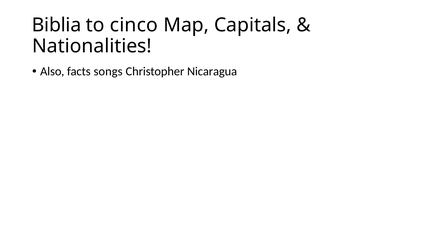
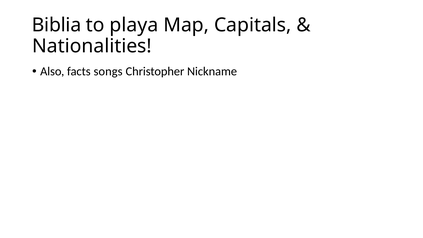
cinco: cinco -> playa (134, 25)
Nicaragua: Nicaragua -> Nickname (212, 72)
